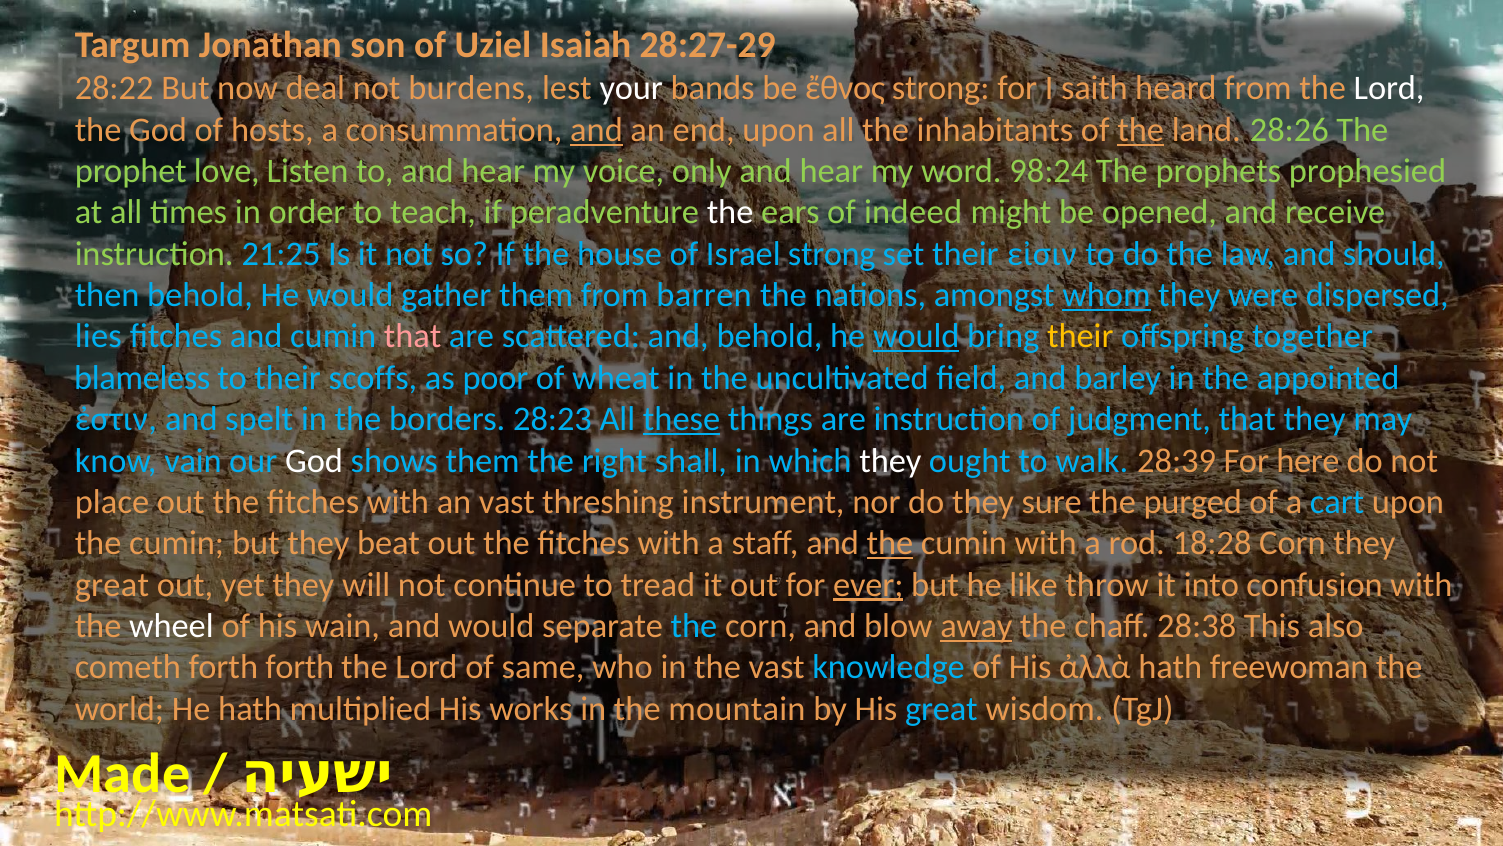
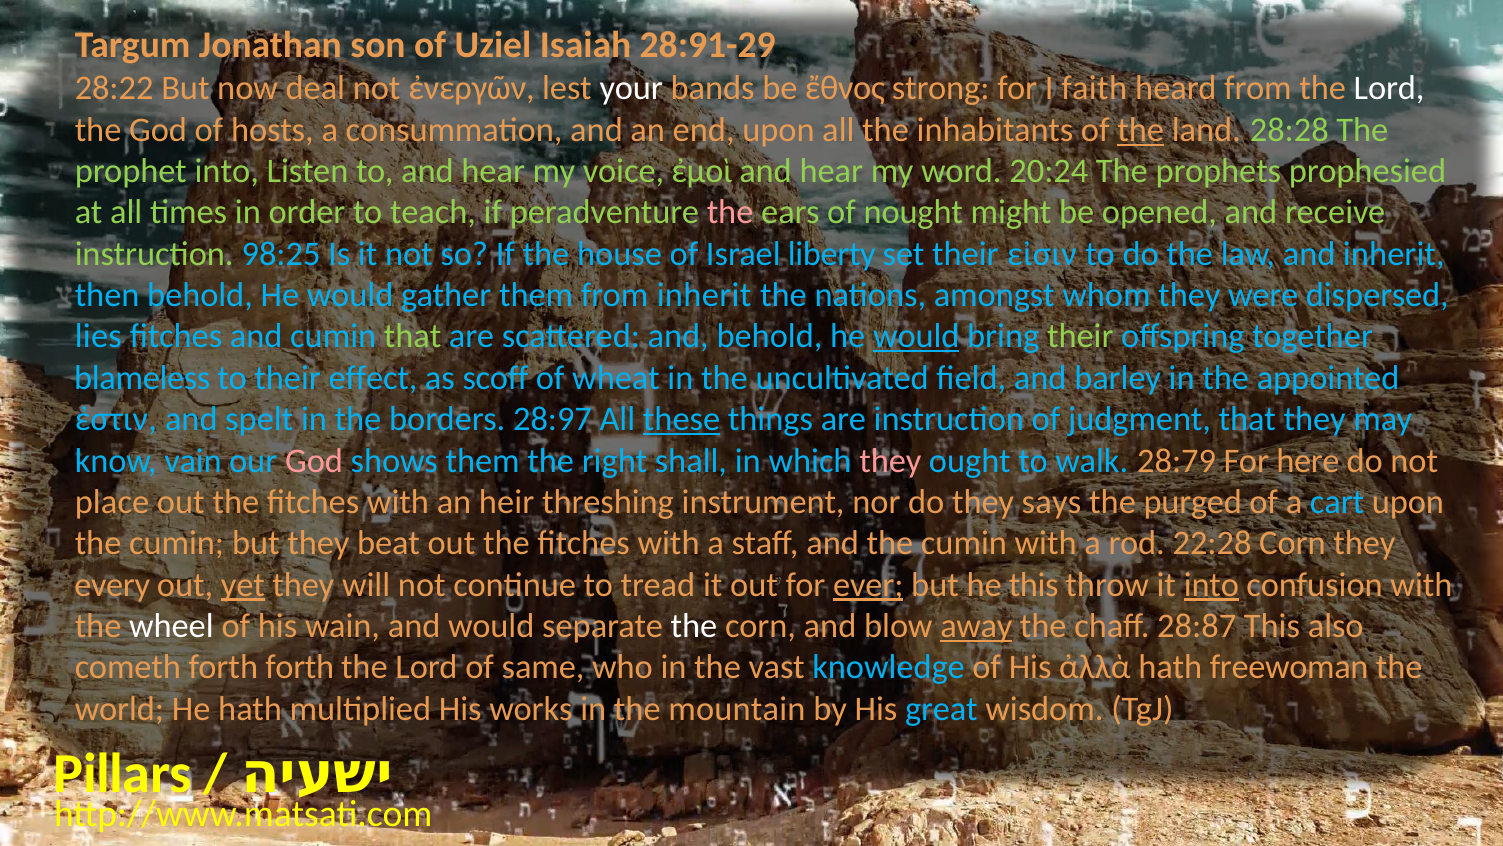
28:27-29: 28:27-29 -> 28:91-29 (708, 46)
burdens: burdens -> ἐνεργῶν (471, 88)
saith: saith -> faith (1094, 88)
and underline: present -> none (597, 130)
28:26: 28:26 -> 28:28 (1289, 130)
prophet love: love -> into (227, 171)
only: only -> ἐμοὶ (702, 171)
98:24: 98:24 -> 20:24 (1049, 171)
the colour: white -> pink (730, 212)
indeed: indeed -> nought (913, 212)
21:25: 21:25 -> 98:25 (281, 254)
Israel strong: strong -> liberty (832, 254)
and should: should -> inherit (1394, 254)
from barren: barren -> inherit (704, 295)
whom underline: present -> none (1106, 295)
that colour: pink -> light green (413, 336)
their colour: yellow -> light green (1080, 336)
scoffs: scoffs -> effect (373, 378)
poor: poor -> scoff (496, 378)
28:23: 28:23 -> 28:97 (553, 419)
God colour: white -> pink (314, 460)
they colour: white -> pink (890, 460)
28:39: 28:39 -> 28:79 (1177, 460)
an vast: vast -> heir (507, 502)
sure: sure -> says (1052, 502)
the underline: present -> none (890, 543)
18:28: 18:28 -> 22:28 (1212, 543)
great: great -> every (112, 584)
yet underline: none -> present (243, 584)
he like: like -> this (1034, 584)
into underline: none -> present (1211, 584)
the colour: light blue -> white (694, 626)
28:38: 28:38 -> 28:87 (1197, 626)
Made: Made -> Pillars (123, 773)
